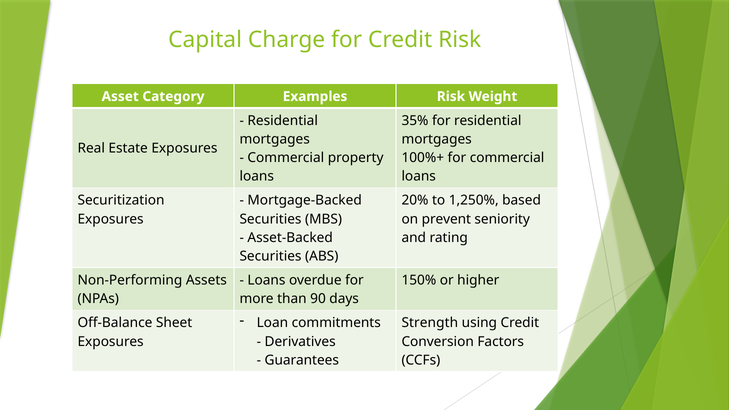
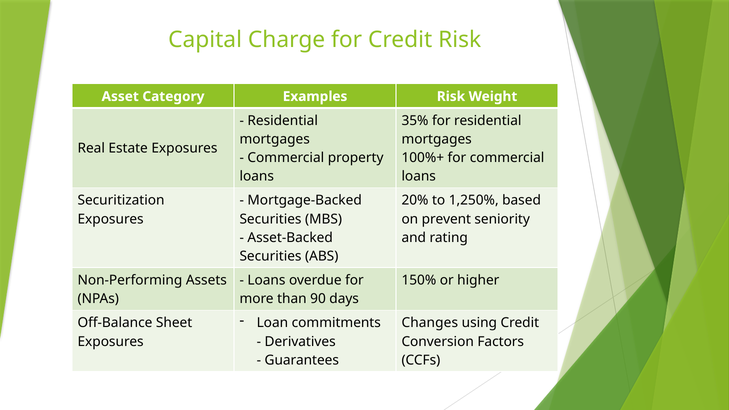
Strength: Strength -> Changes (430, 323)
